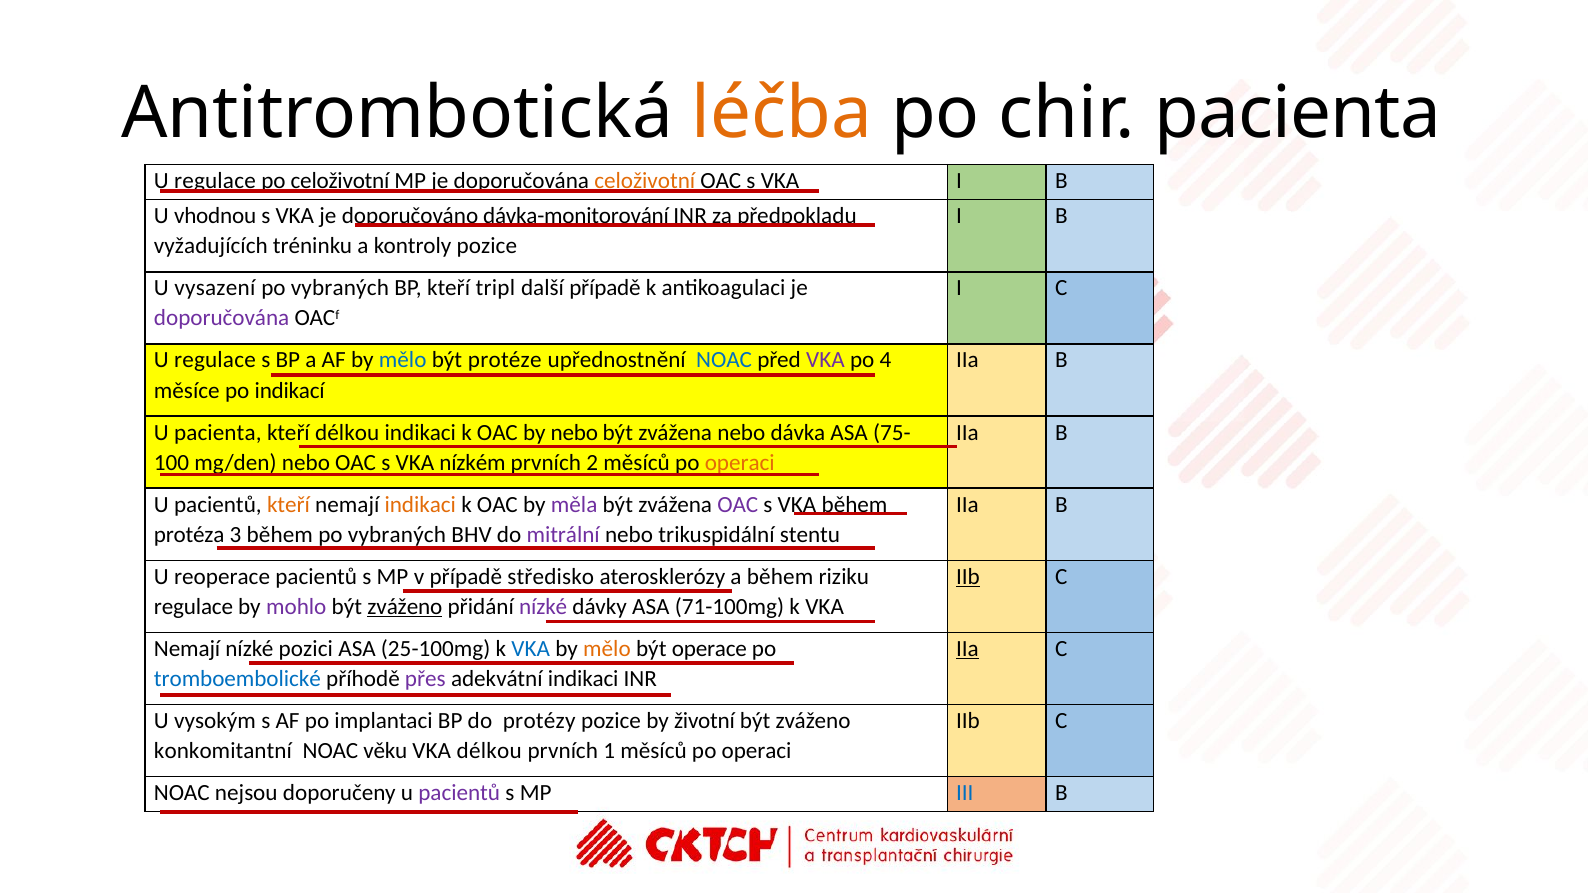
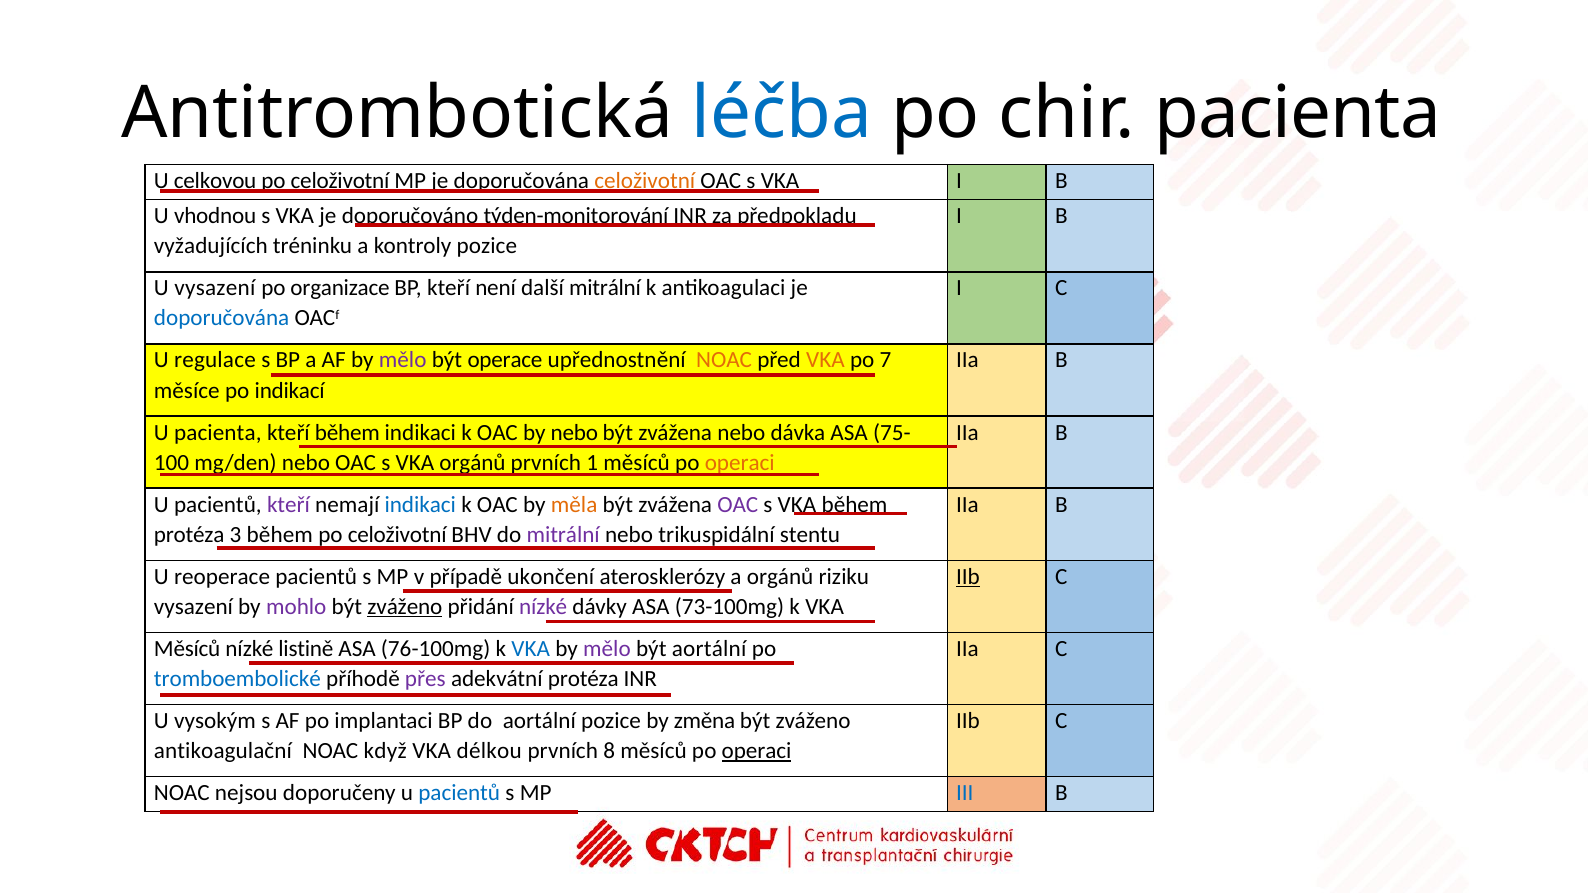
léčba colour: orange -> blue (782, 114)
regulace: regulace -> celkovou (215, 181)
dávka-monitorování: dávka-monitorování -> týden-monitorování (576, 216)
vybraných: vybraných -> organizace (340, 288)
tripl: tripl -> není (496, 288)
další případě: případě -> mitrální (605, 288)
doporučována colour: purple -> blue (222, 318)
mělo colour: blue -> purple (403, 360)
protéze: protéze -> operace (505, 360)
NOAC colour: blue -> orange (724, 360)
VKA colour: purple -> orange (825, 360)
4: 4 -> 7 (886, 360)
kteří délkou: délkou -> během (347, 433)
VKA nízkém: nízkém -> orgánů (472, 463)
2: 2 -> 1 (592, 463)
kteří colour: orange -> purple (288, 505)
indikaci colour: orange -> blue (420, 505)
měla colour: purple -> orange (574, 505)
vybraných: vybraných -> celoživotní (397, 535)
středisko: středisko -> ukončení (551, 577)
a během: během -> orgánů (780, 577)
regulace: regulace -> vysazení (193, 607)
71-100mg: 71-100mg -> 73-100mg (729, 607)
Nemají: Nemají -> Měsíců (187, 649)
pozici: pozici -> listině (306, 649)
25-100mg: 25-100mg -> 76-100mg (436, 649)
mělo colour: orange -> purple (607, 649)
být operace: operace -> aortální (709, 649)
IIa underline: present -> none (967, 649)
adekvátní indikaci: indikaci -> protéza (583, 679)
do protézy: protézy -> aortální (539, 721)
životní: životní -> změna (705, 721)
konkomitantní: konkomitantní -> antikoagulační (223, 751)
věku: věku -> když (385, 751)
1: 1 -> 8 (609, 751)
operaci underline: none -> present (757, 751)
pacientů colour: purple -> blue (459, 793)
